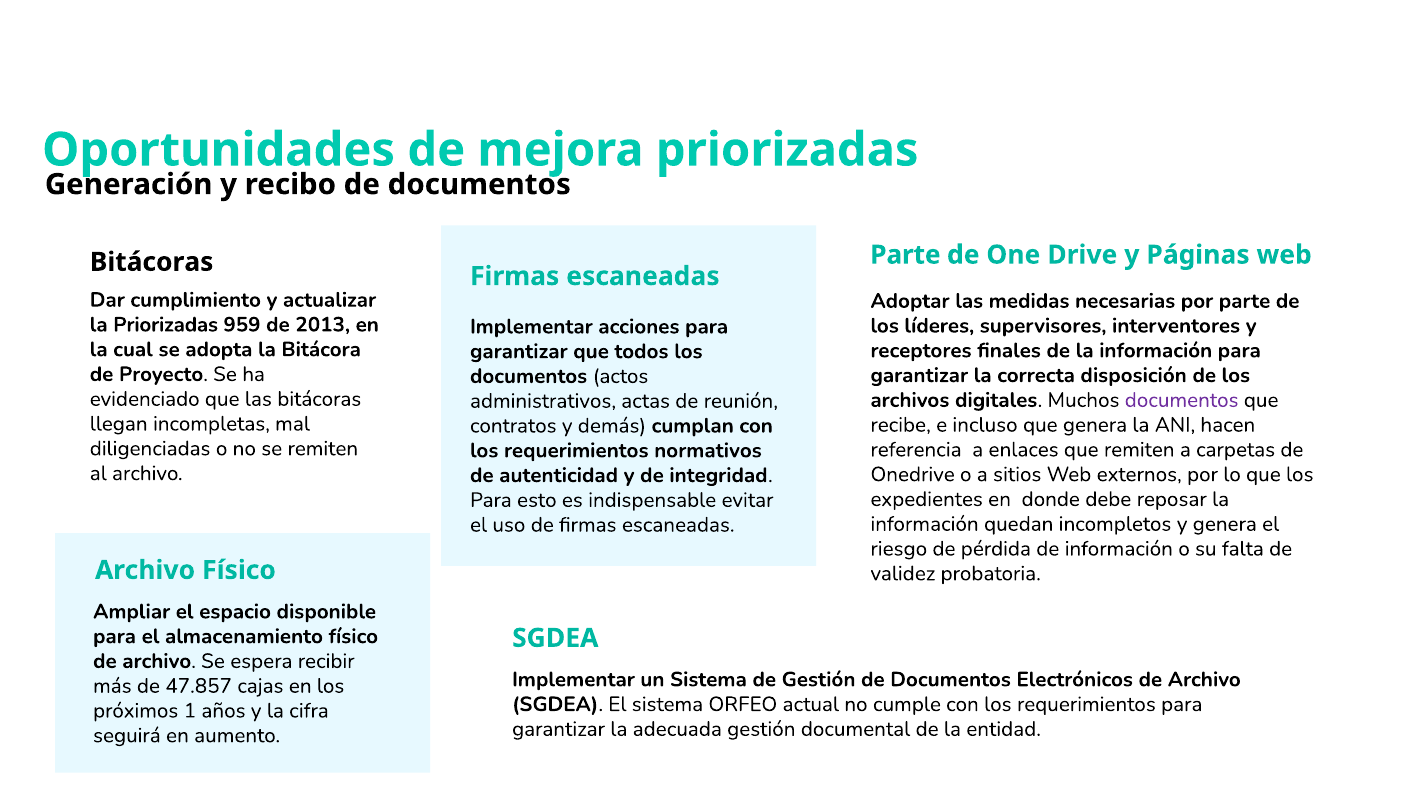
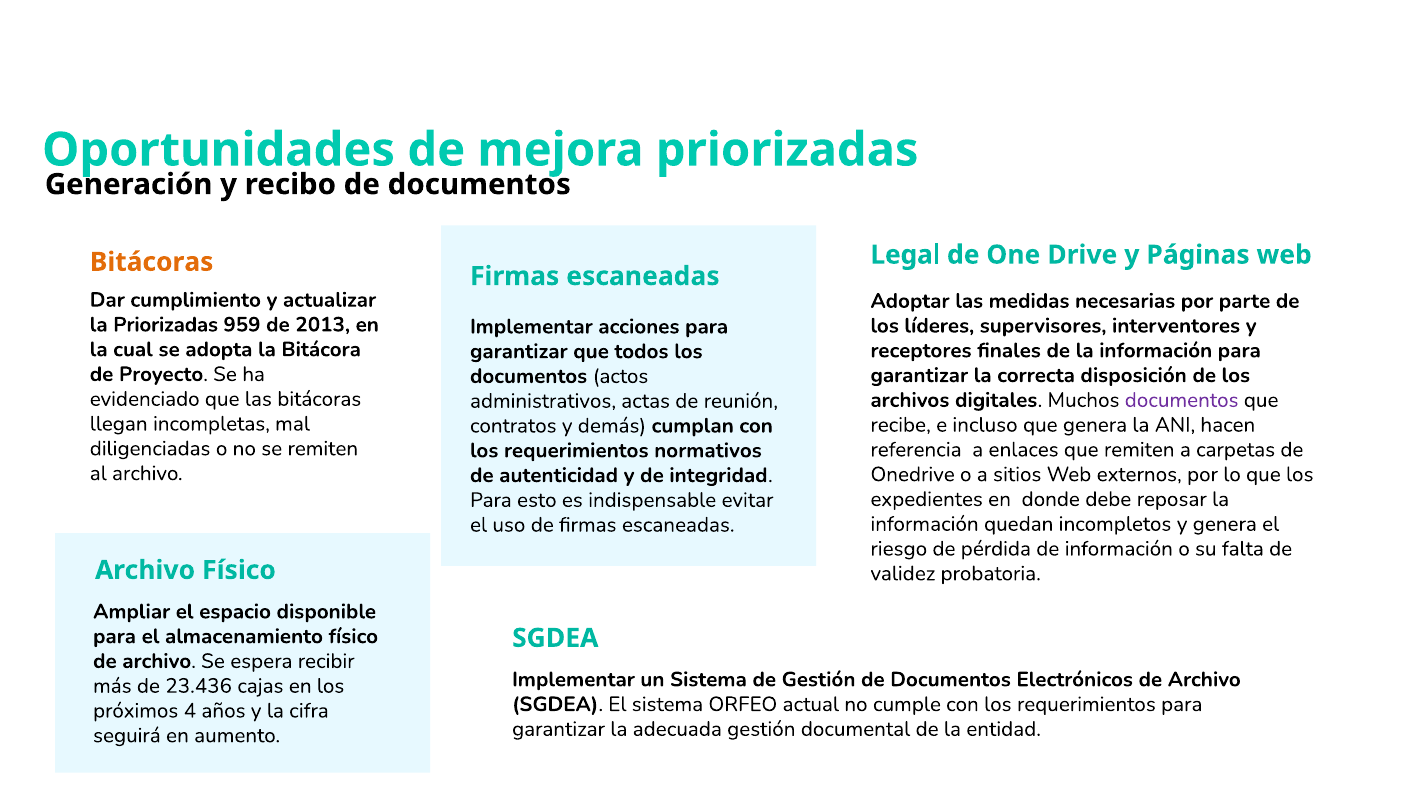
Parte: Parte -> Legal (905, 255)
Bitácoras colour: black -> orange (152, 262)
47.857: 47.857 -> 23.436 (199, 685)
1: 1 -> 4 (190, 710)
